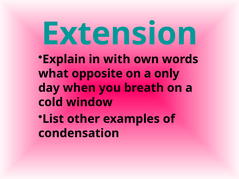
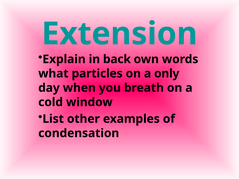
with: with -> back (117, 59)
opposite: opposite -> particles (97, 74)
